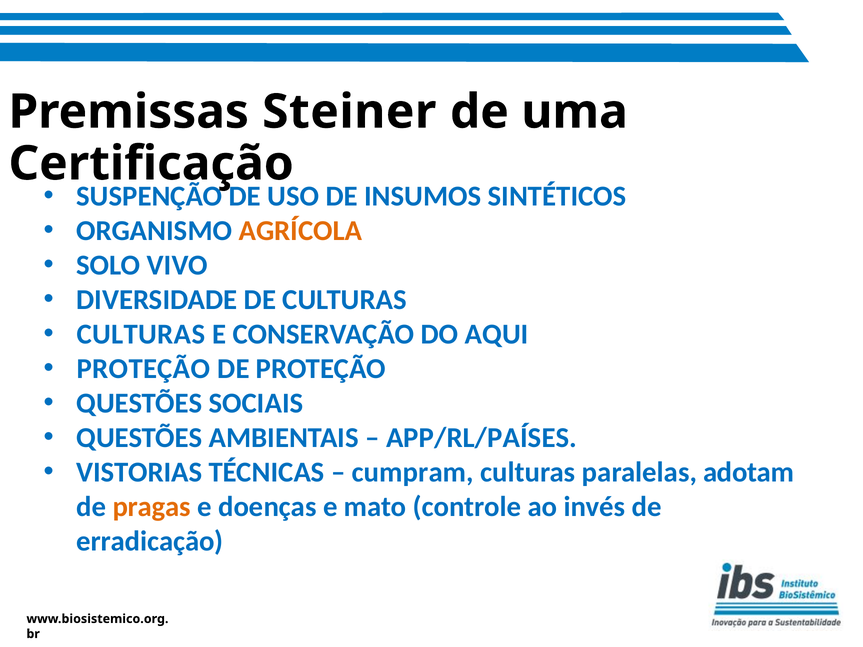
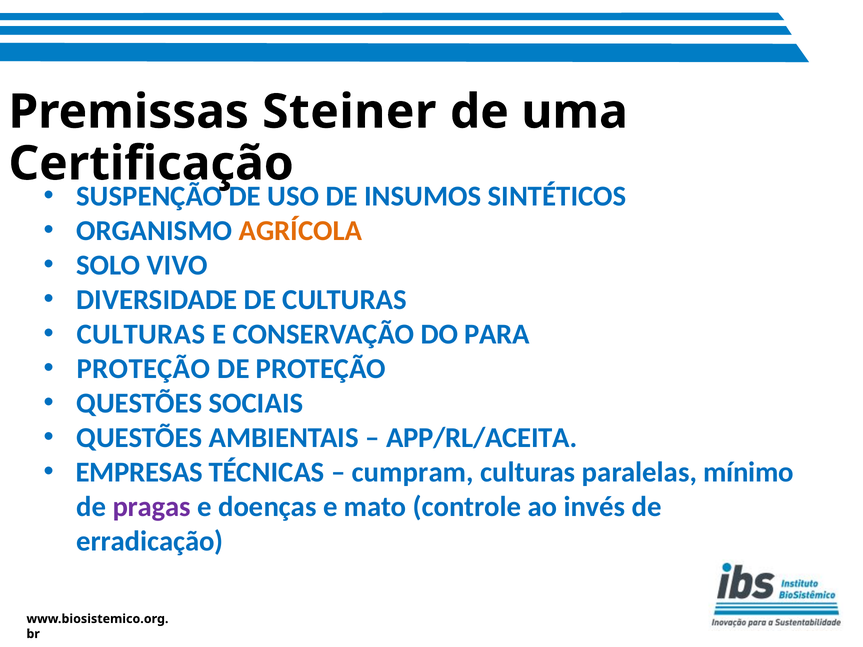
AQUI: AQUI -> PARA (497, 335)
APP/RL/PAÍSES: APP/RL/PAÍSES -> APP/RL/ACEITA (482, 438)
VISTORIAS: VISTORIAS -> EMPRESAS (139, 473)
adotam: adotam -> mínimo (749, 473)
pragas colour: orange -> purple (152, 507)
